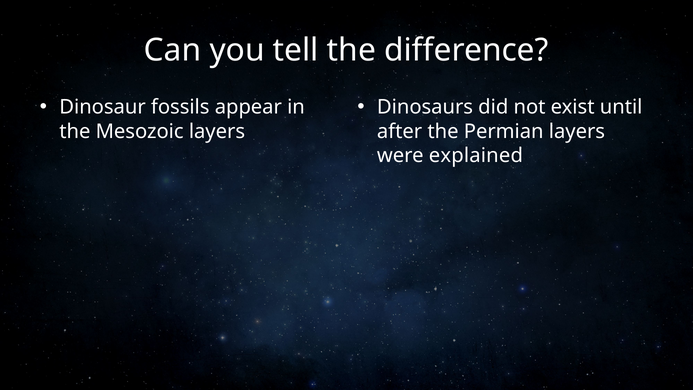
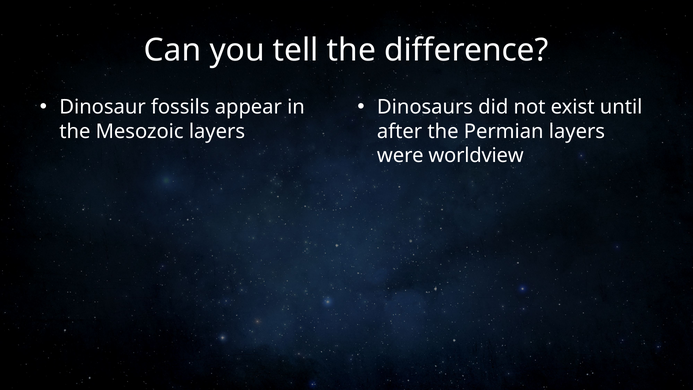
explained: explained -> worldview (476, 155)
